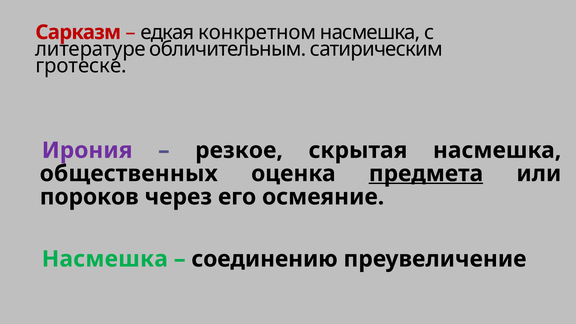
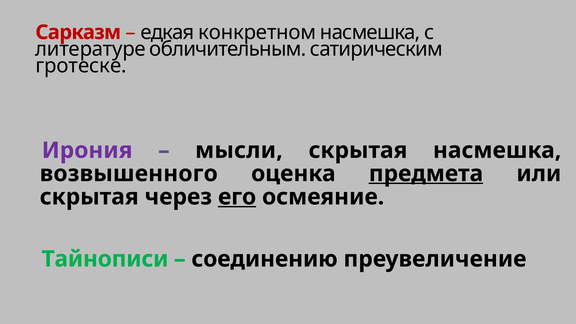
резкое: резкое -> мысли (239, 150)
общественных: общественных -> возвышенного (129, 174)
пороков: пороков -> скрытая (89, 197)
его underline: none -> present (237, 197)
Насмешка: Насмешка -> Тайнописи (105, 259)
